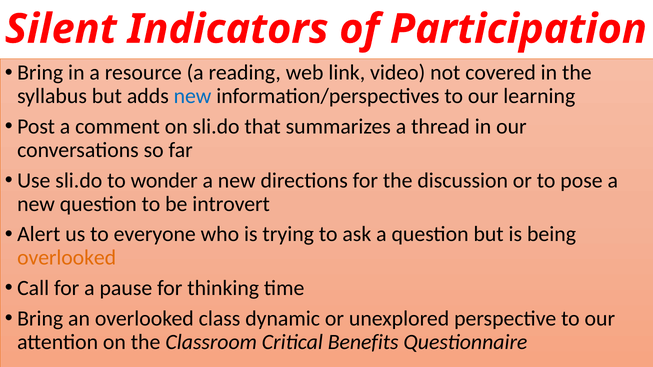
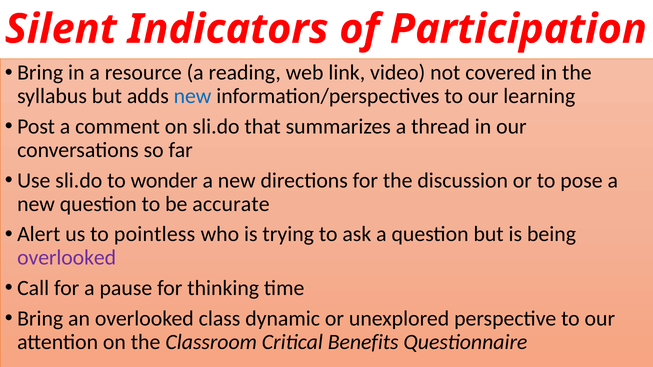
introvert: introvert -> accurate (231, 204)
everyone: everyone -> pointless (155, 234)
overlooked colour: orange -> purple (67, 258)
